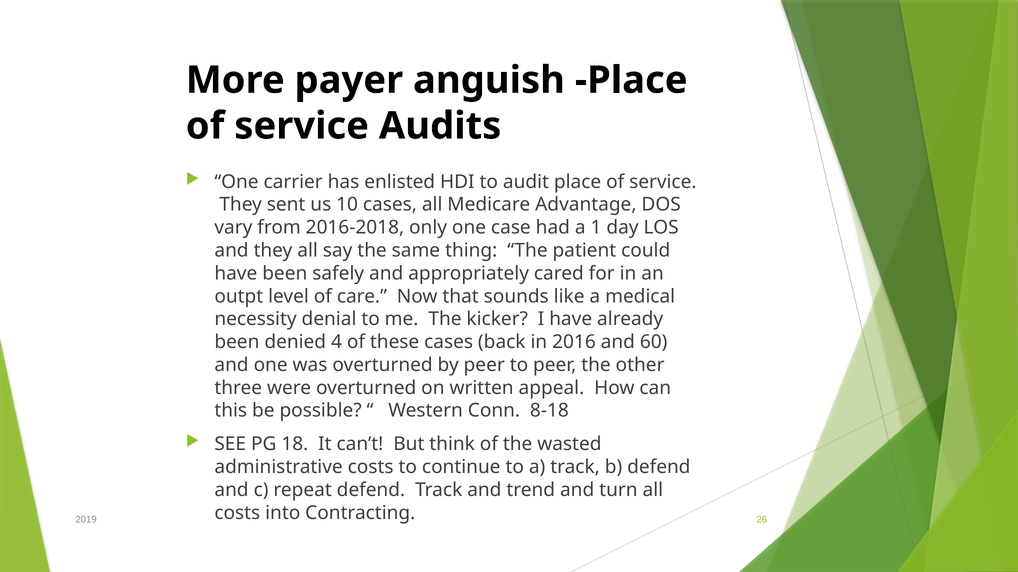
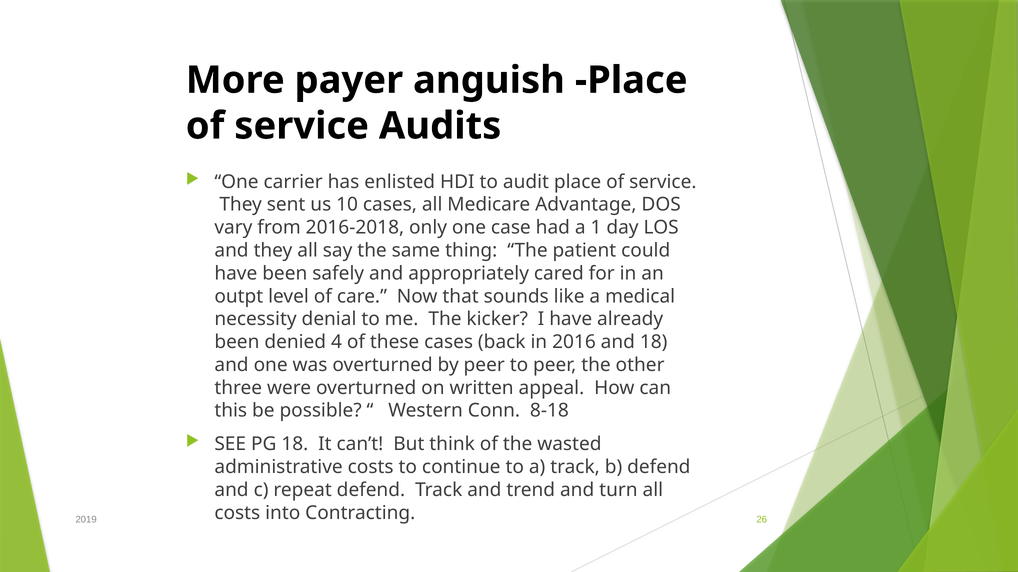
and 60: 60 -> 18 (654, 342)
